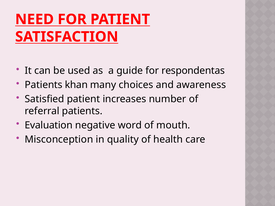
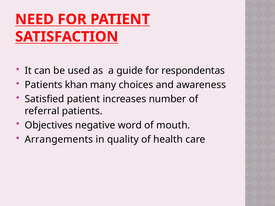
Evaluation: Evaluation -> Objectives (49, 125)
Misconception: Misconception -> Arrangements (59, 140)
